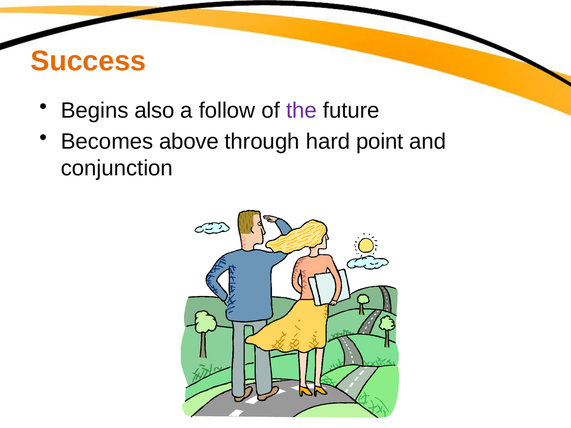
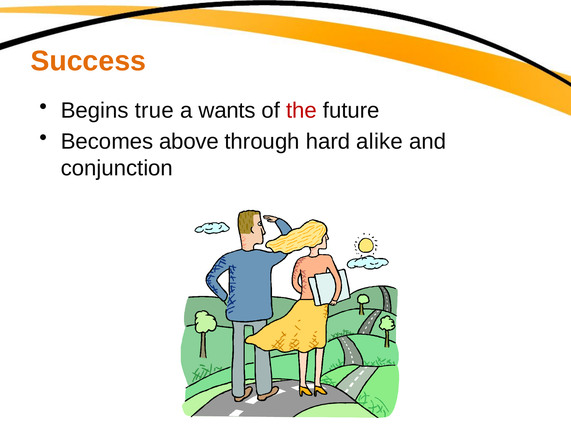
also: also -> true (154, 110)
follow: follow -> wants (227, 110)
the colour: purple -> red (301, 110)
point: point -> alike (380, 142)
